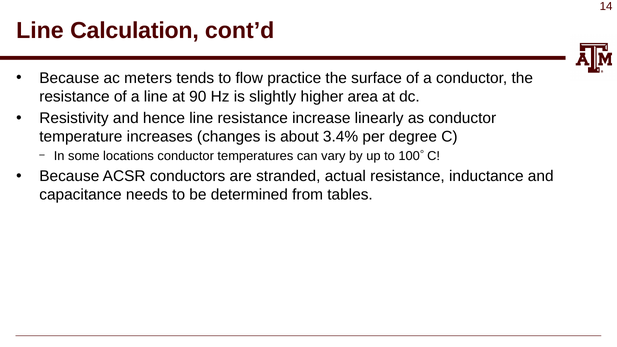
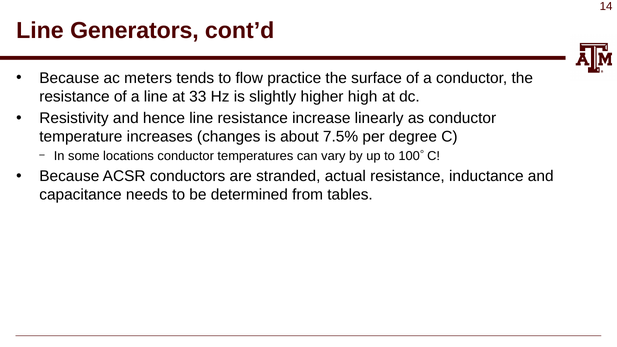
Calculation: Calculation -> Generators (134, 31)
90: 90 -> 33 (198, 97)
area: area -> high (363, 97)
3.4%: 3.4% -> 7.5% (341, 137)
